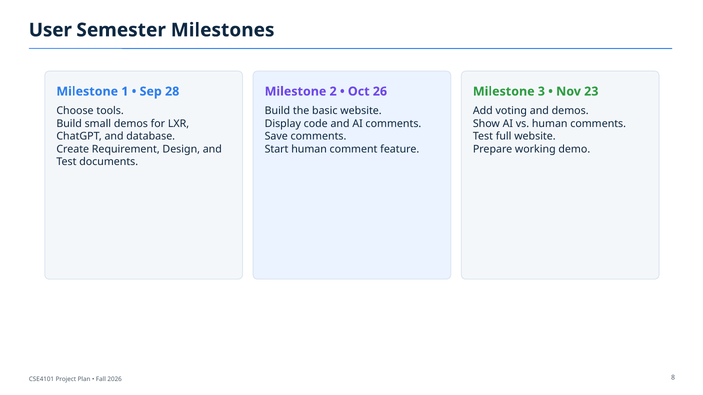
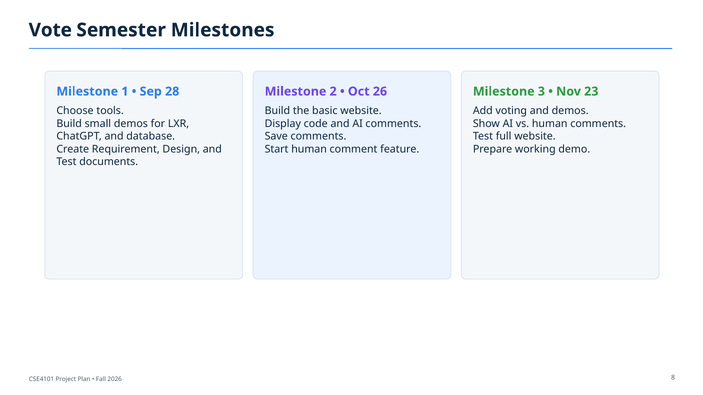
User: User -> Vote (50, 30)
